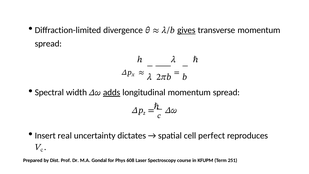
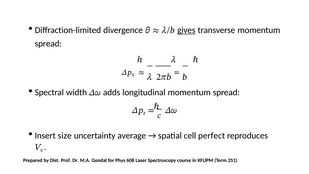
adds underline: present -> none (112, 92)
real: real -> size (65, 136)
dictates: dictates -> average (132, 136)
